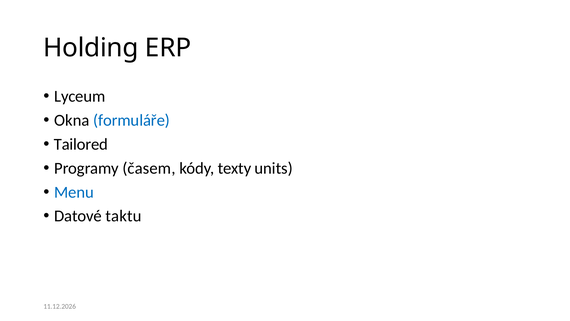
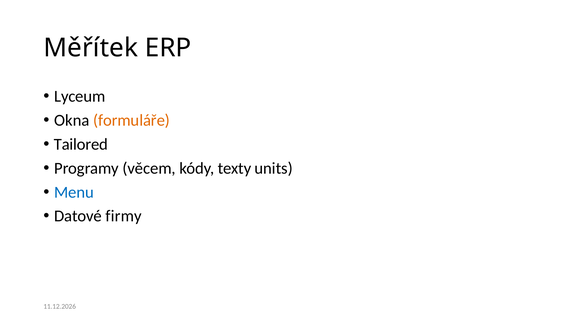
Holding: Holding -> Měřítek (91, 48)
formuláře colour: blue -> orange (131, 120)
časem: časem -> věcem (149, 168)
taktu: taktu -> firmy (124, 216)
